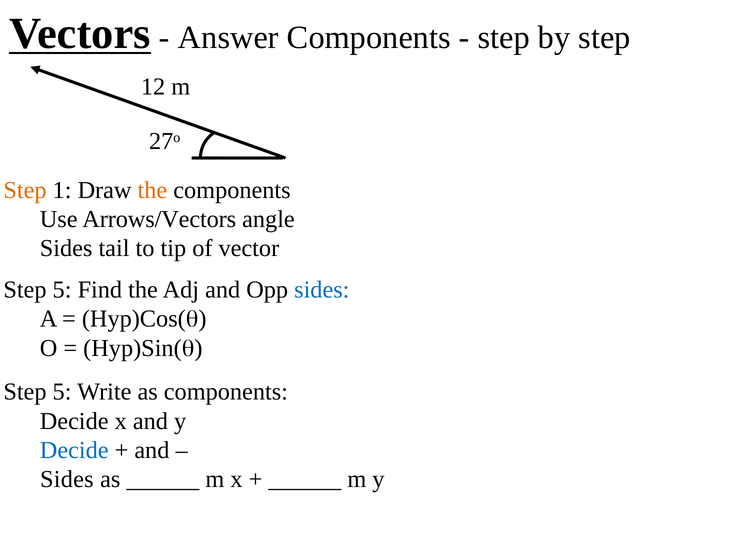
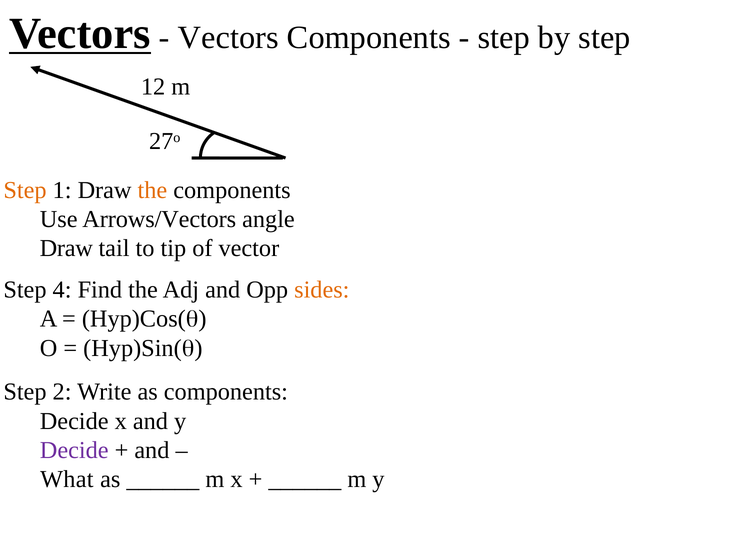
Answer: Answer -> Vectors (228, 37)
Sides: Sides -> Draw (66, 248)
5: 5 -> 4 (62, 290)
sides colour: blue -> orange (322, 290)
5: 5 -> 2 (62, 392)
Decide colour: blue -> purple (74, 450)
Sides: Sides -> What (67, 479)
